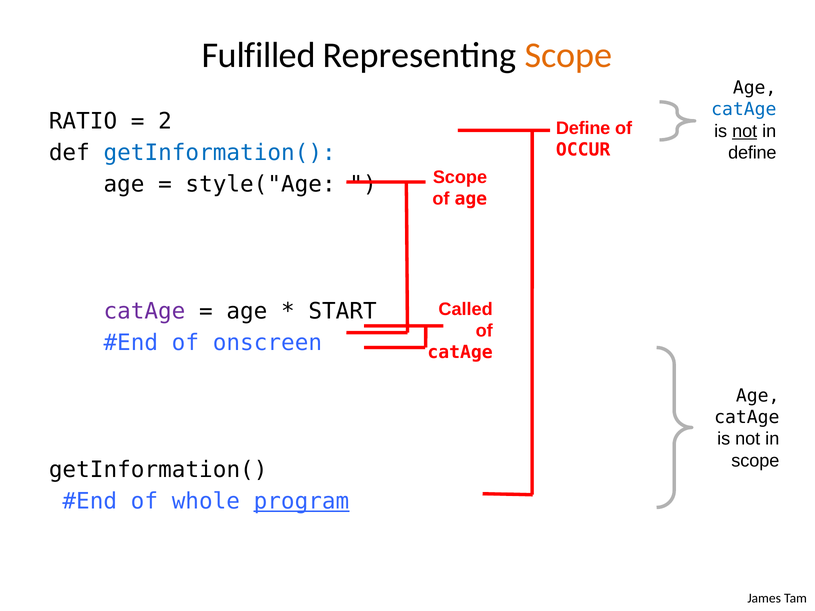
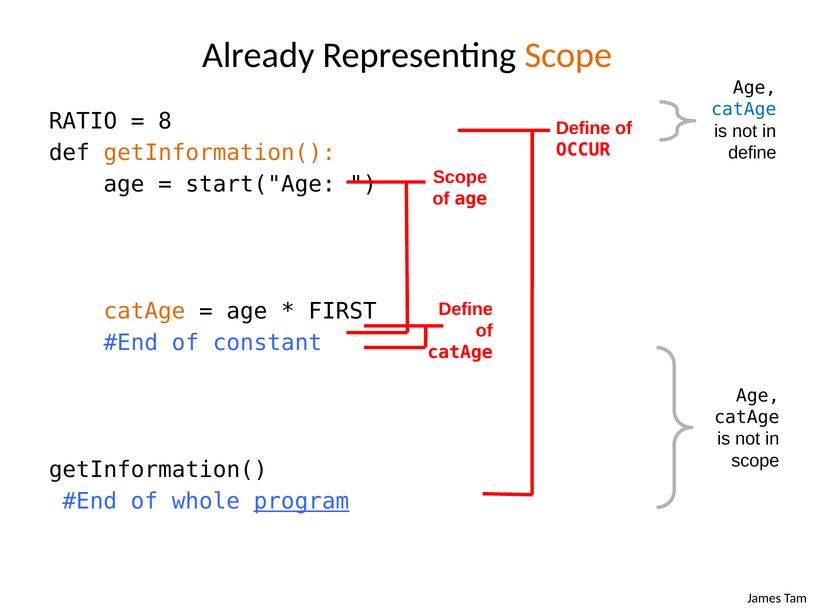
Fulfilled: Fulfilled -> Already (258, 55)
2: 2 -> 8 (165, 121)
not underline: present -> none (745, 131)
getInformation( colour: blue -> orange (220, 153)
style("Age: style("Age -> start("Age (261, 185)
Called: Called -> Define (466, 309)
catAge colour: purple -> orange (144, 311)
START: START -> FIRST (343, 311)
onscreen: onscreen -> constant (267, 343)
